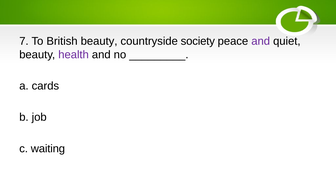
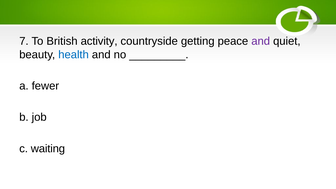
British beauty: beauty -> activity (99, 41)
society: society -> getting (198, 41)
health colour: purple -> blue (74, 55)
cards: cards -> fewer (45, 86)
